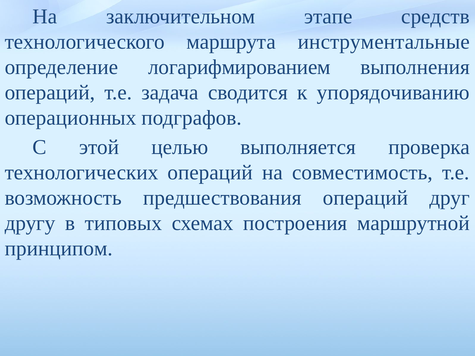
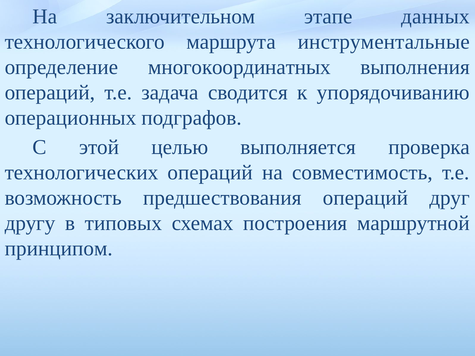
средств: средств -> данных (435, 17)
логарифмированием: логарифмированием -> многокоординатных (239, 67)
